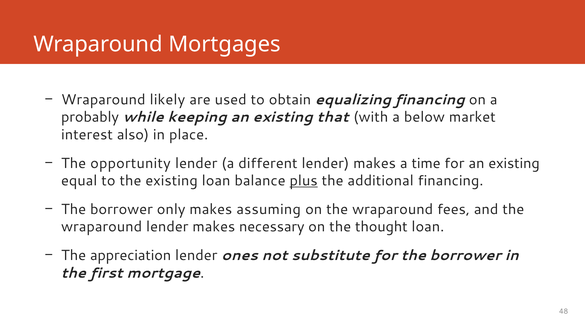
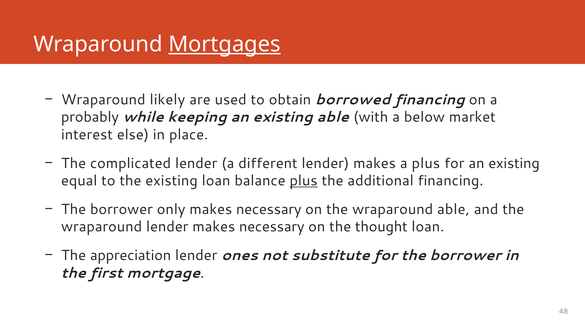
Mortgages underline: none -> present (225, 44)
equalizing: equalizing -> borrowed (353, 100)
existing that: that -> able (333, 117)
also: also -> else (133, 135)
opportunity: opportunity -> complicated (131, 163)
a time: time -> plus (426, 163)
only makes assuming: assuming -> necessary (269, 209)
wraparound fees: fees -> able (453, 209)
